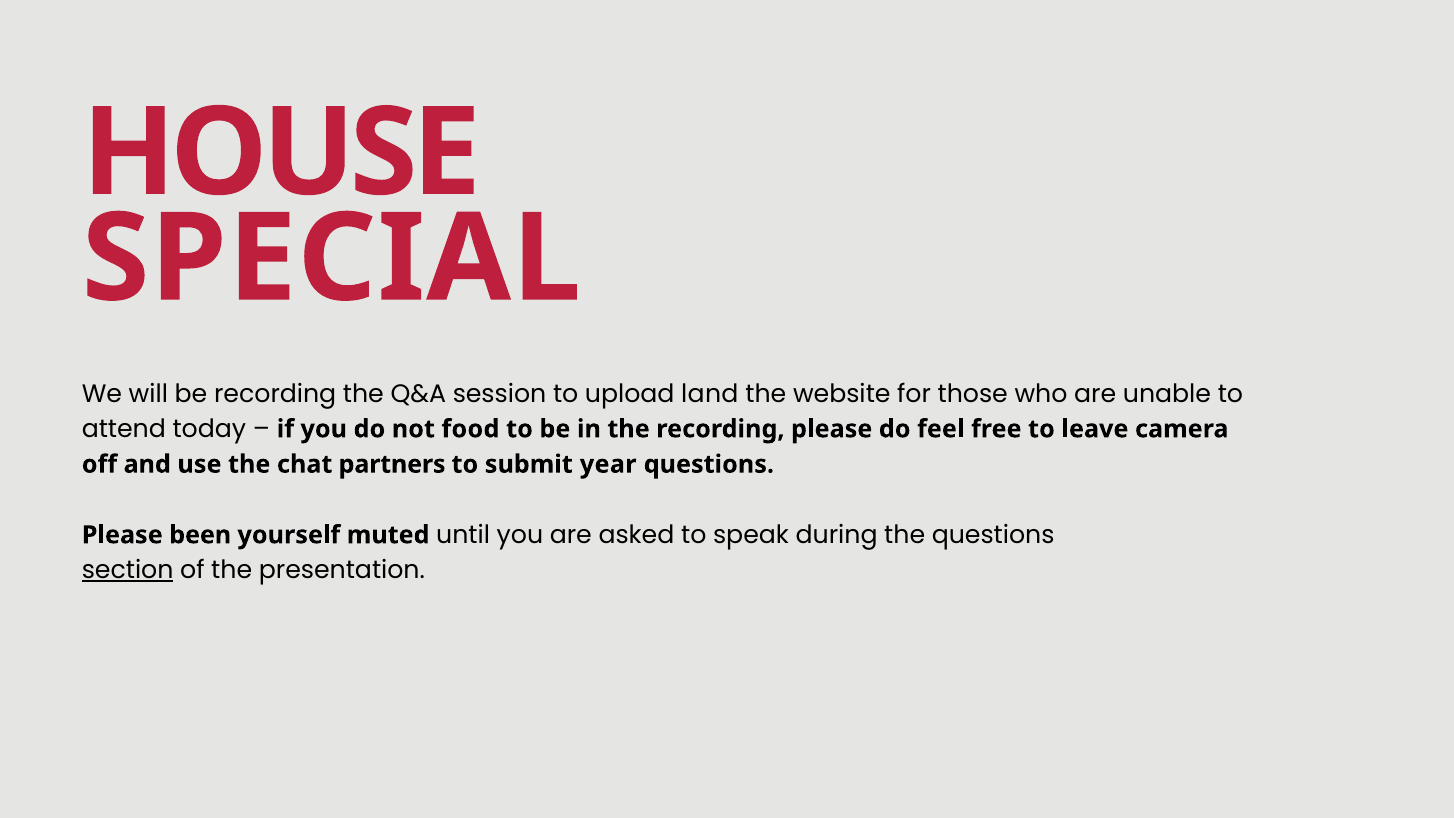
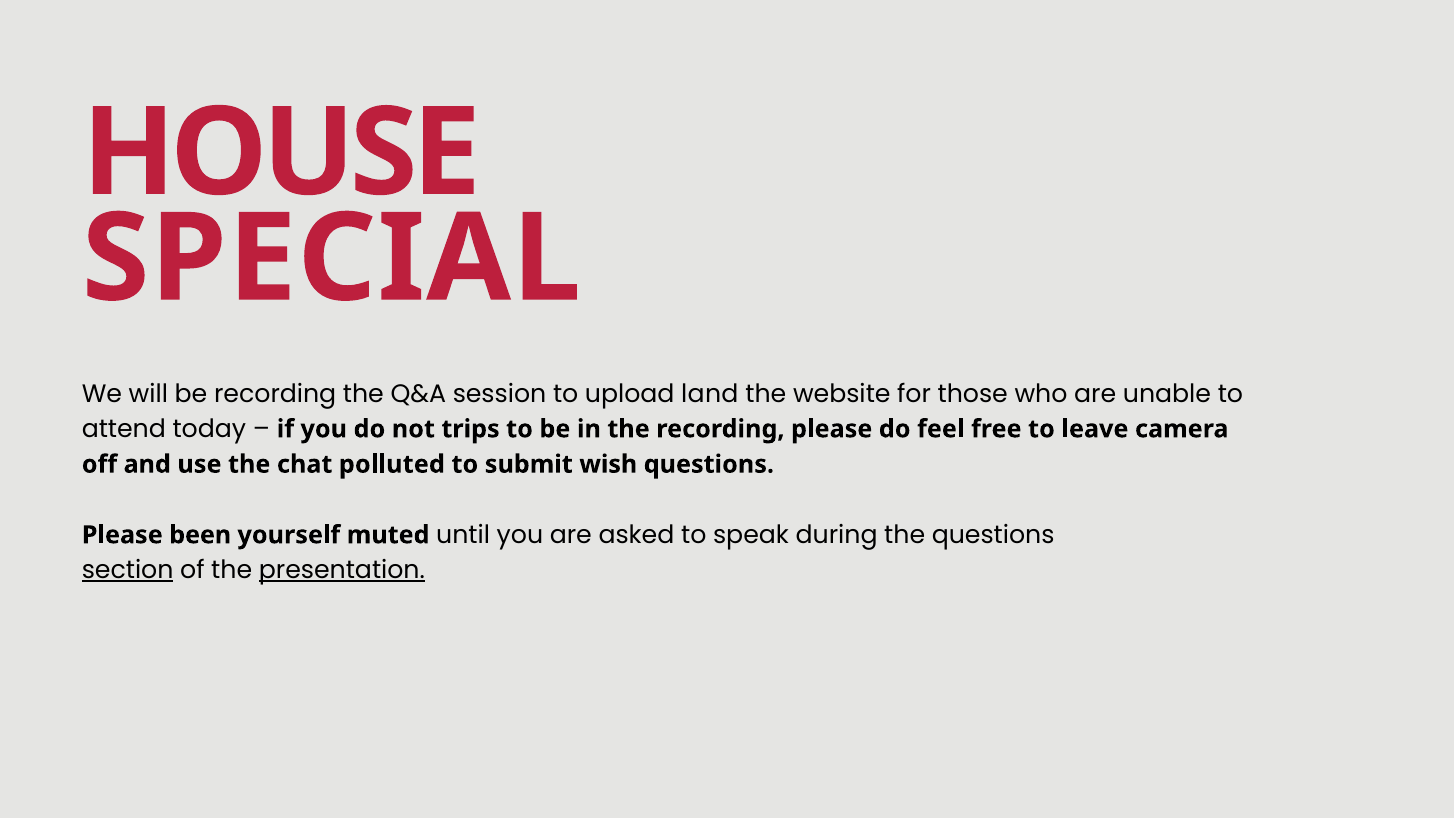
food: food -> trips (471, 429)
partners: partners -> polluted (392, 464)
year: year -> wish (608, 464)
presentation underline: none -> present (342, 570)
